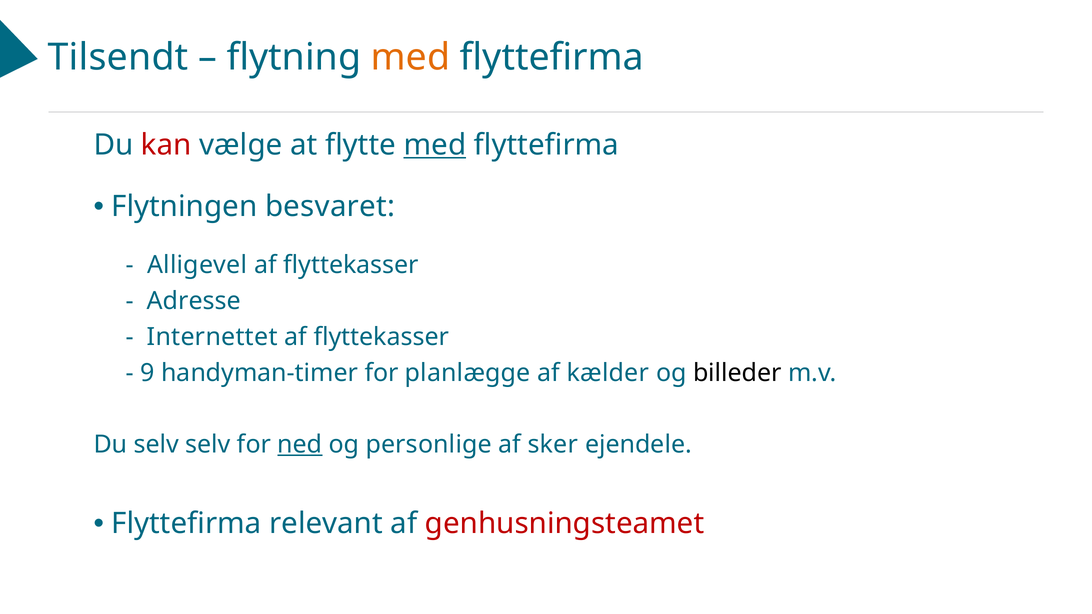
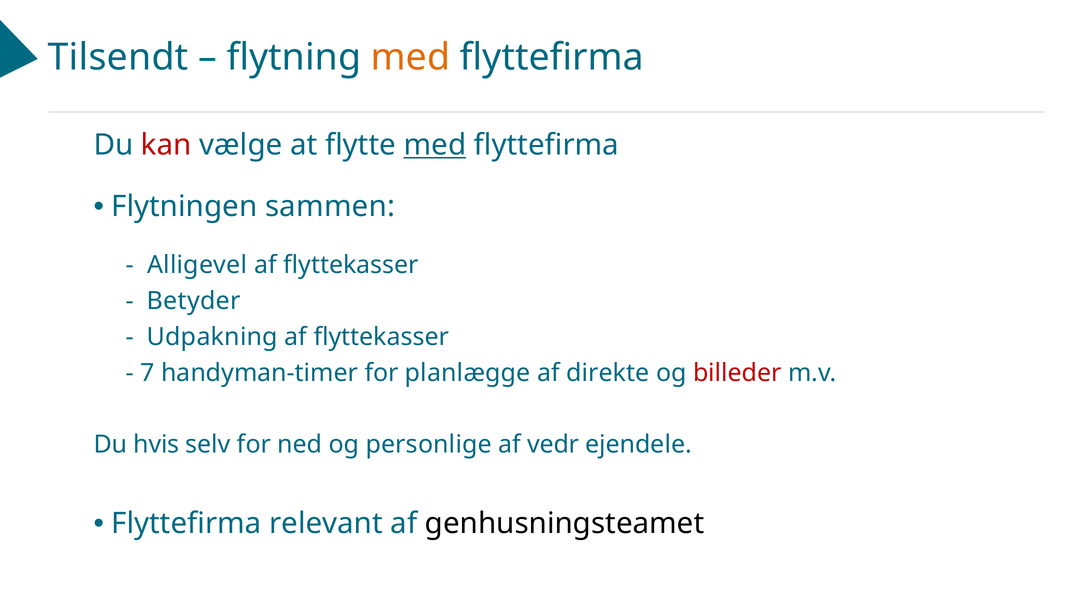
besvaret: besvaret -> sammen (330, 207)
Adresse: Adresse -> Betyder (194, 301)
Internettet: Internettet -> Udpakning (212, 337)
9: 9 -> 7 (147, 373)
kælder: kælder -> direkte (608, 373)
billeder colour: black -> red (737, 373)
Du selv: selv -> hvis (156, 445)
ned underline: present -> none (300, 445)
sker: sker -> vedr (553, 445)
genhusningsteamet colour: red -> black (565, 524)
